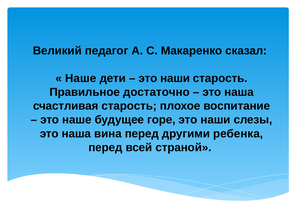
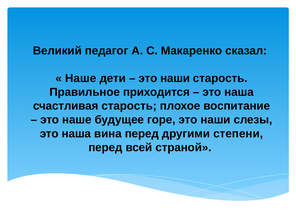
достаточно: достаточно -> приходится (156, 92)
ребенка: ребенка -> степени (238, 134)
